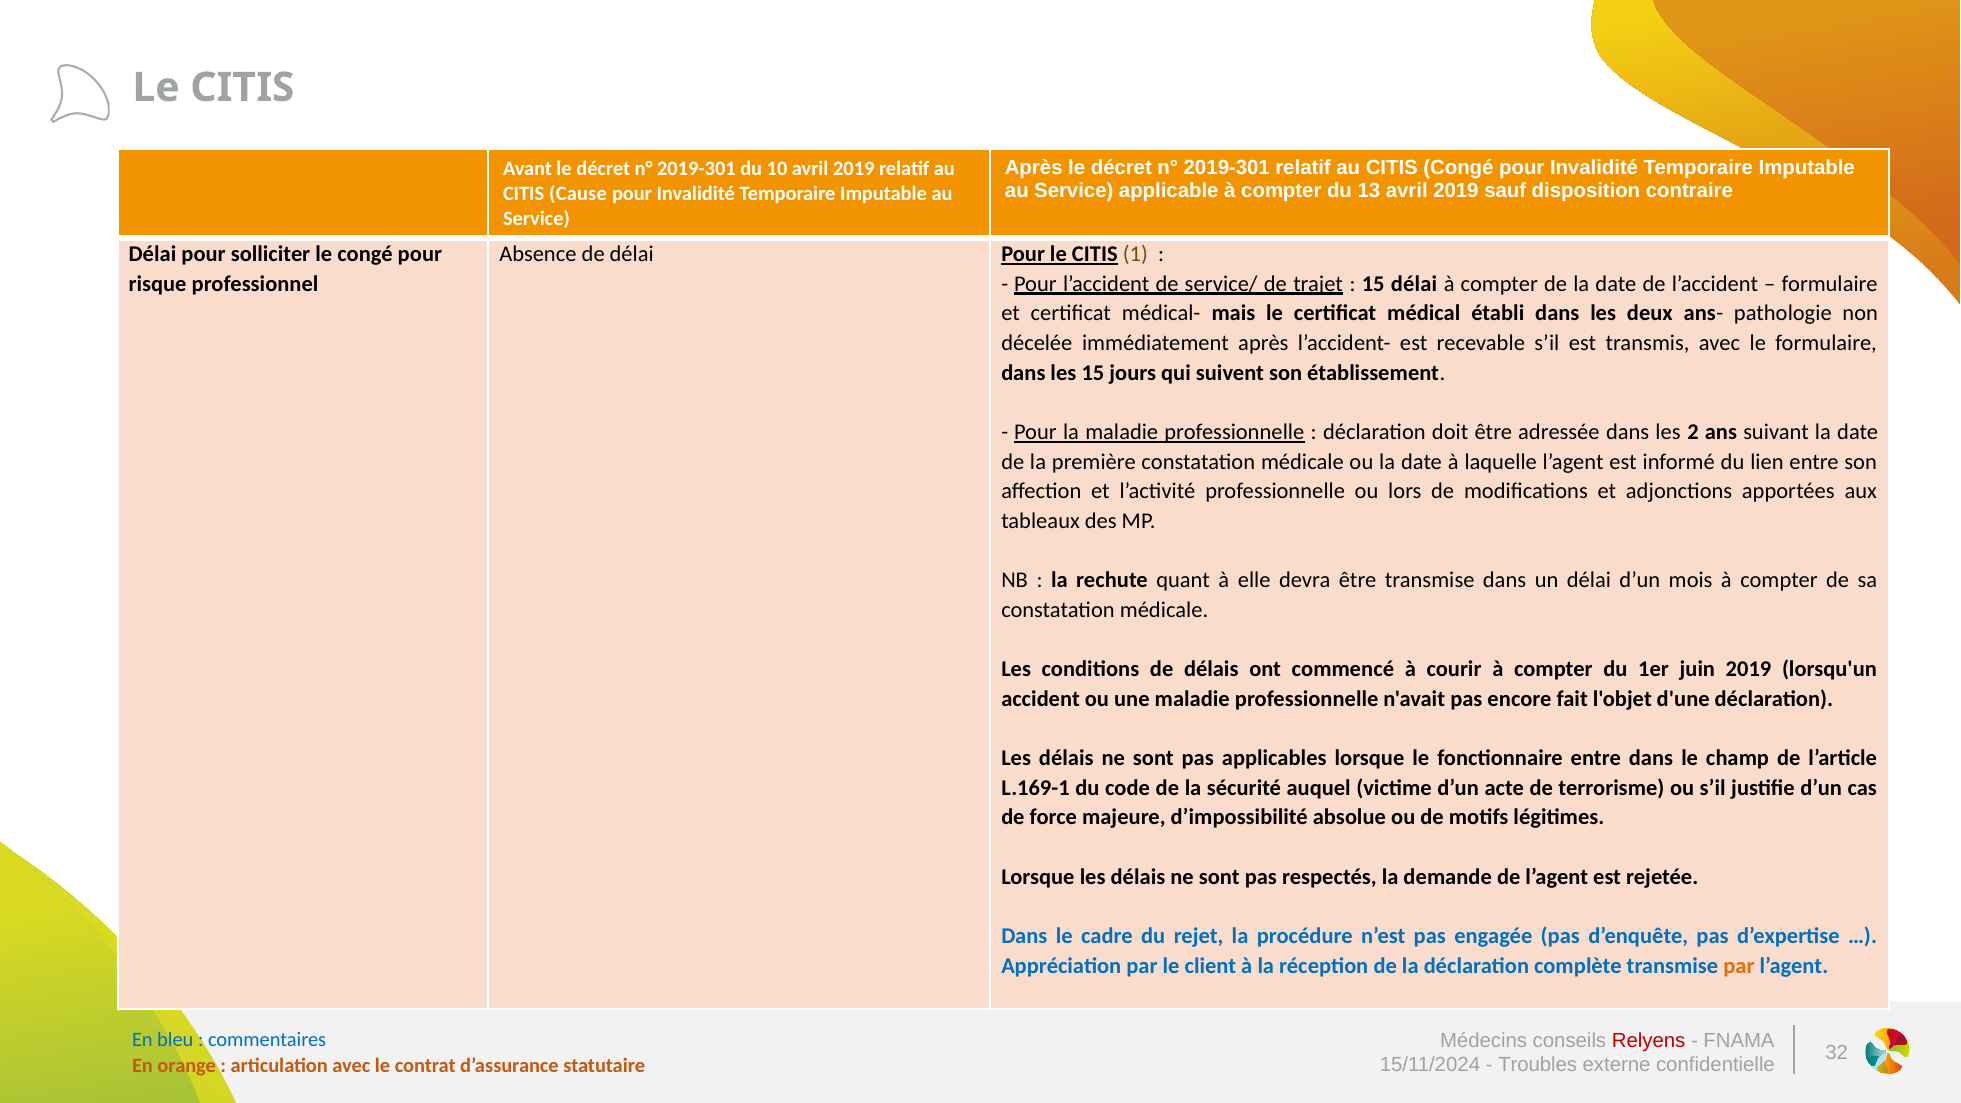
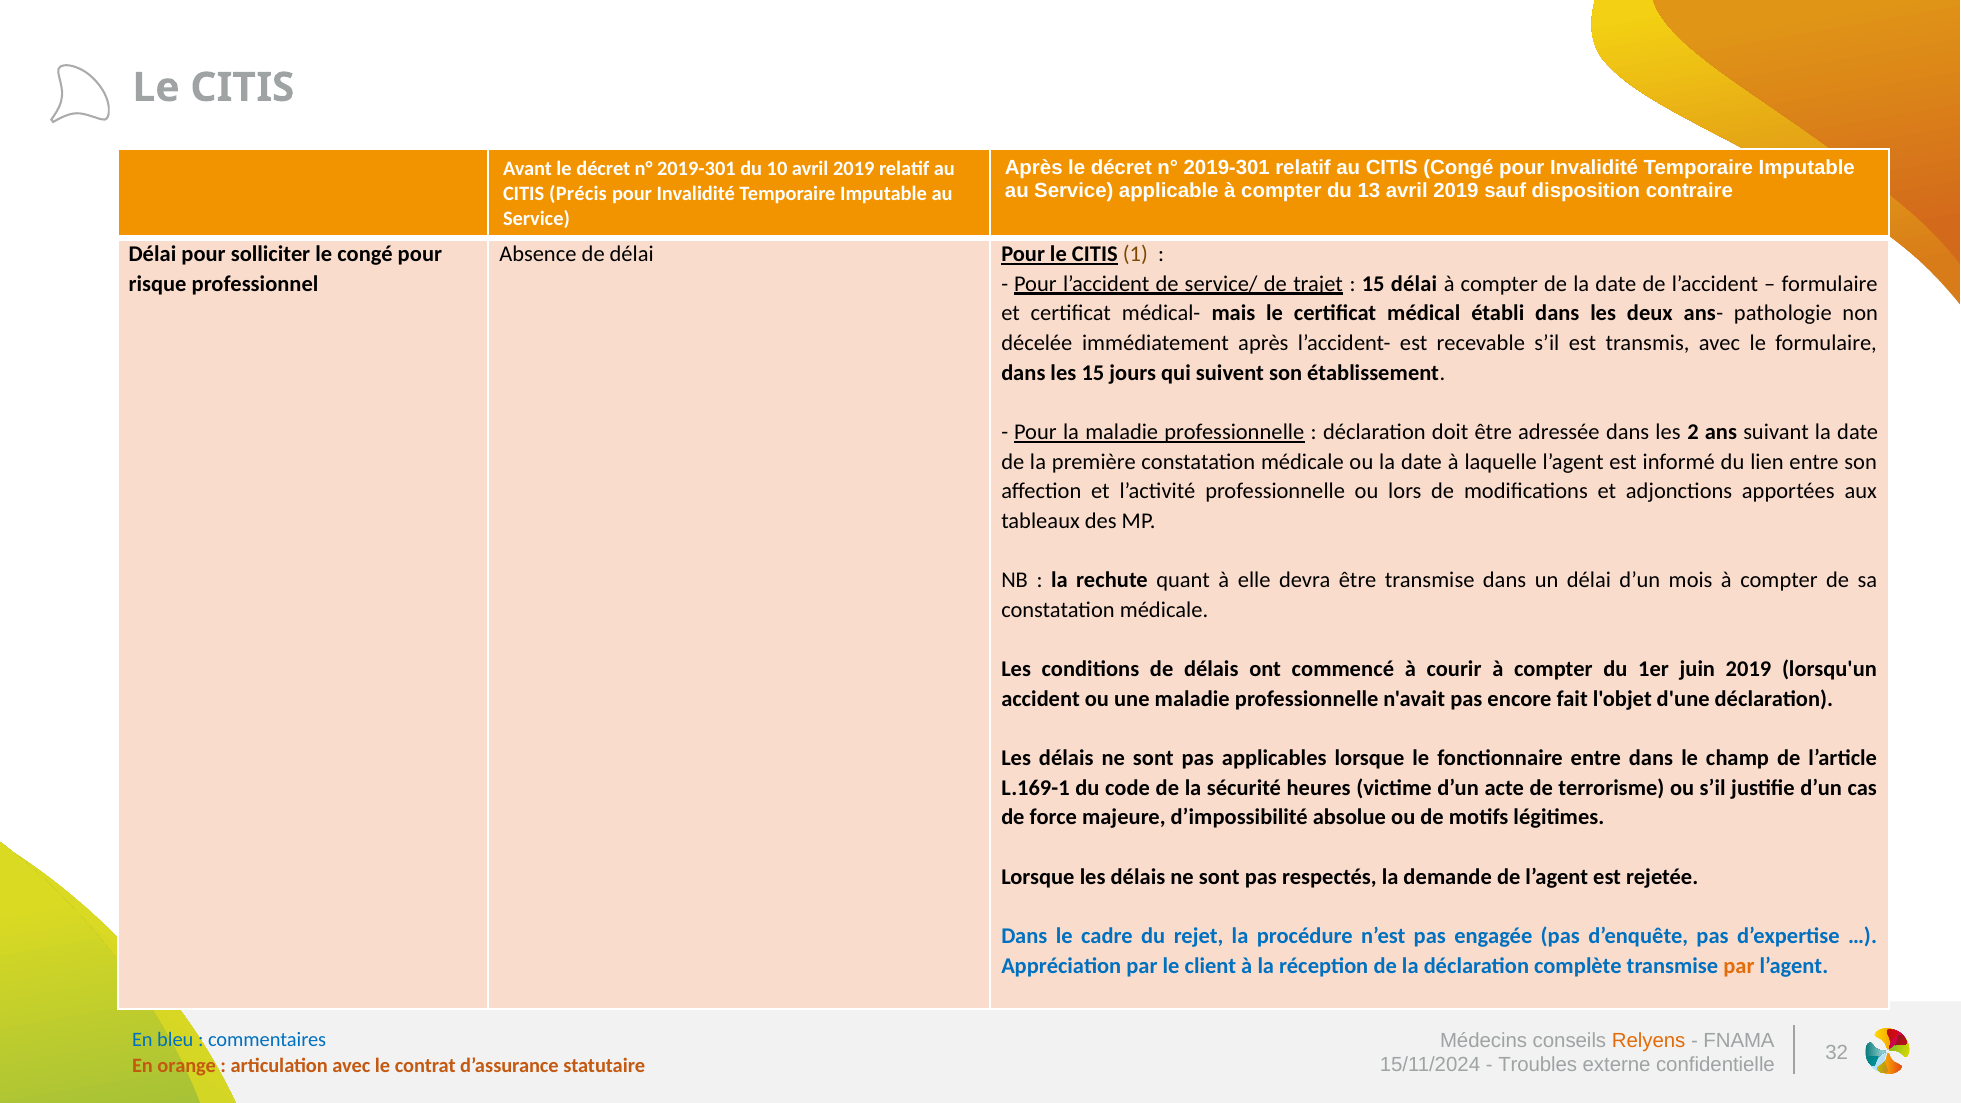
Cause: Cause -> Précis (578, 194)
auquel: auquel -> heures (1319, 788)
Relyens colour: red -> orange (1649, 1041)
